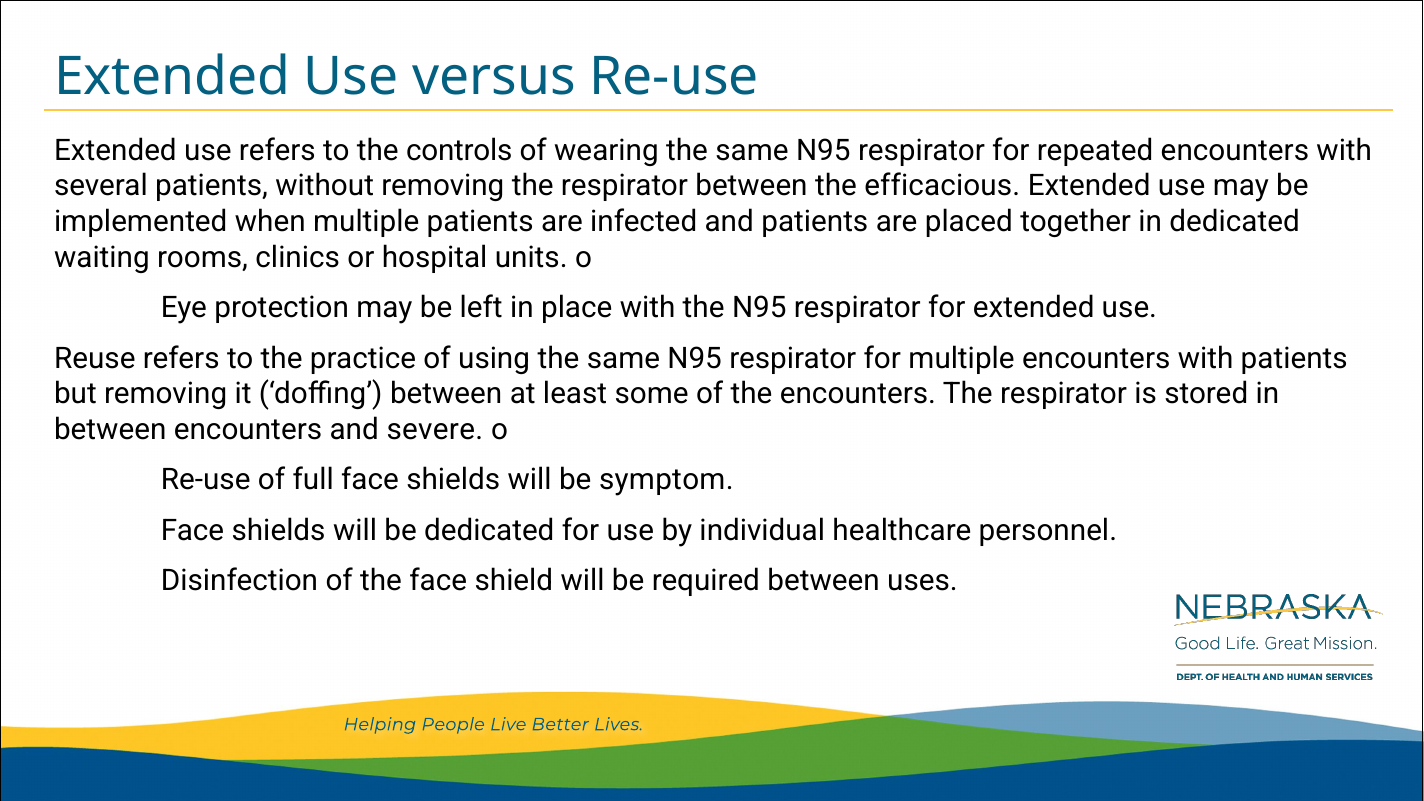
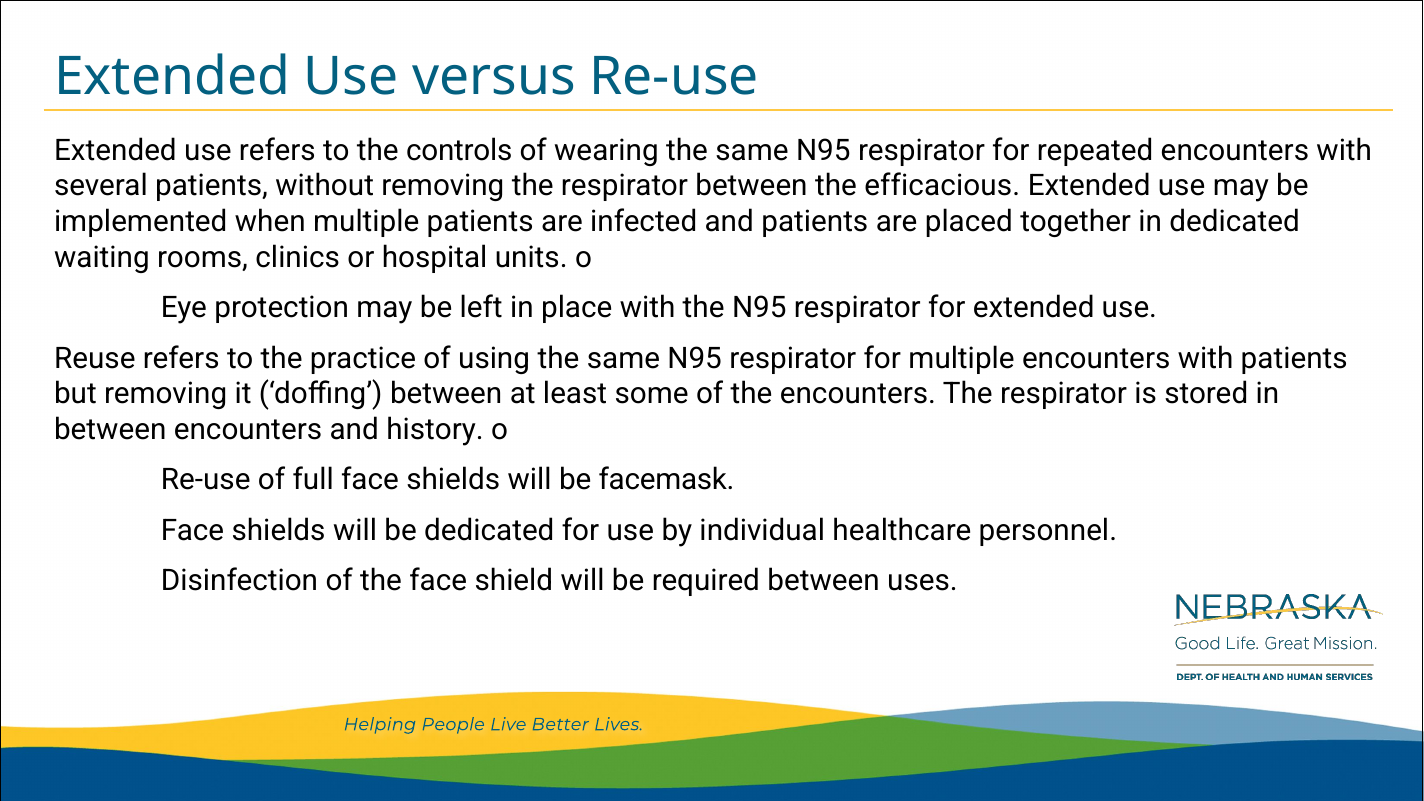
severe: severe -> history (435, 430)
symptom: symptom -> facemask (667, 480)
